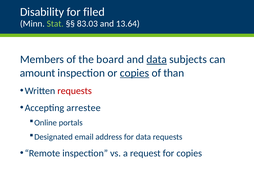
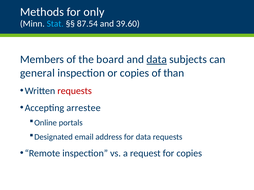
Disability: Disability -> Methods (42, 12)
filed: filed -> only (94, 12)
Stat colour: light green -> light blue (55, 24)
83.03: 83.03 -> 87.54 (87, 24)
13.64: 13.64 -> 39.60 (128, 24)
amount: amount -> general (37, 73)
copies underline: present -> none (135, 73)
